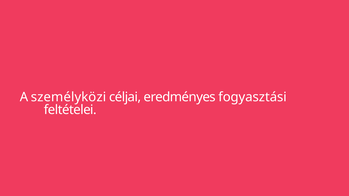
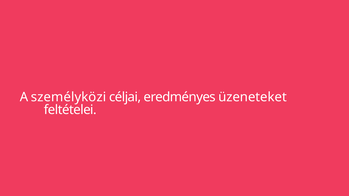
fogyasztási: fogyasztási -> üzeneteket (253, 97)
